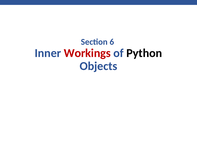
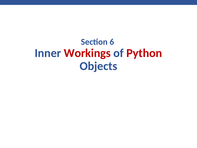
Python colour: black -> red (144, 53)
